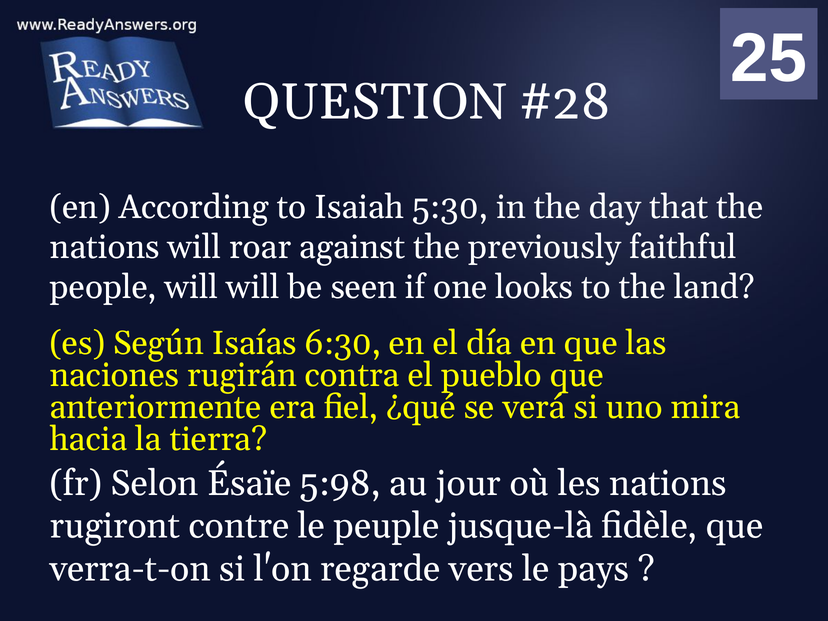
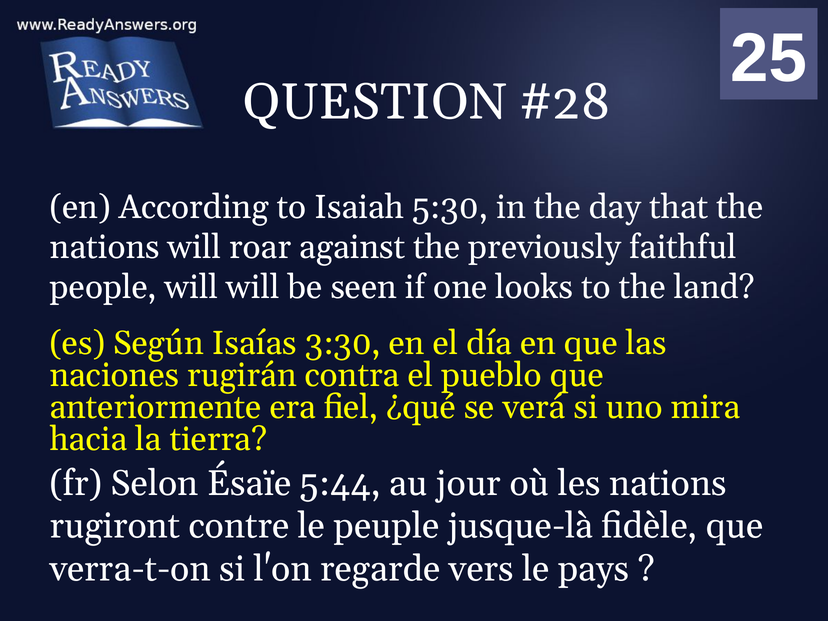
6:30: 6:30 -> 3:30 (343, 343)
5:98: 5:98 -> 5:44 (340, 483)
